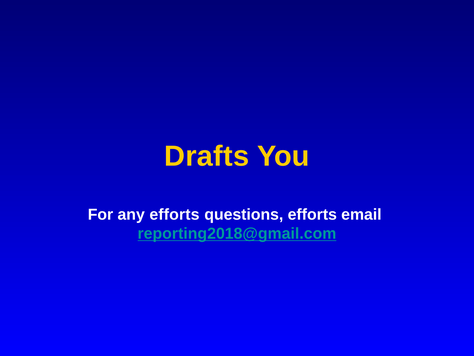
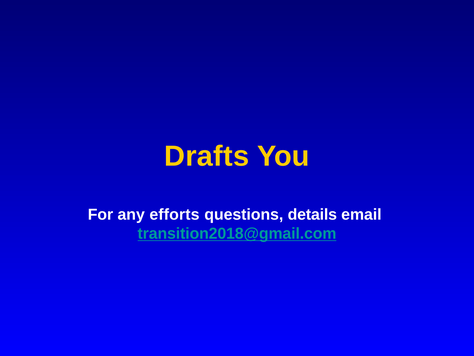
questions efforts: efforts -> details (312, 214)
reporting2018@gmail.com: reporting2018@gmail.com -> transition2018@gmail.com (237, 233)
